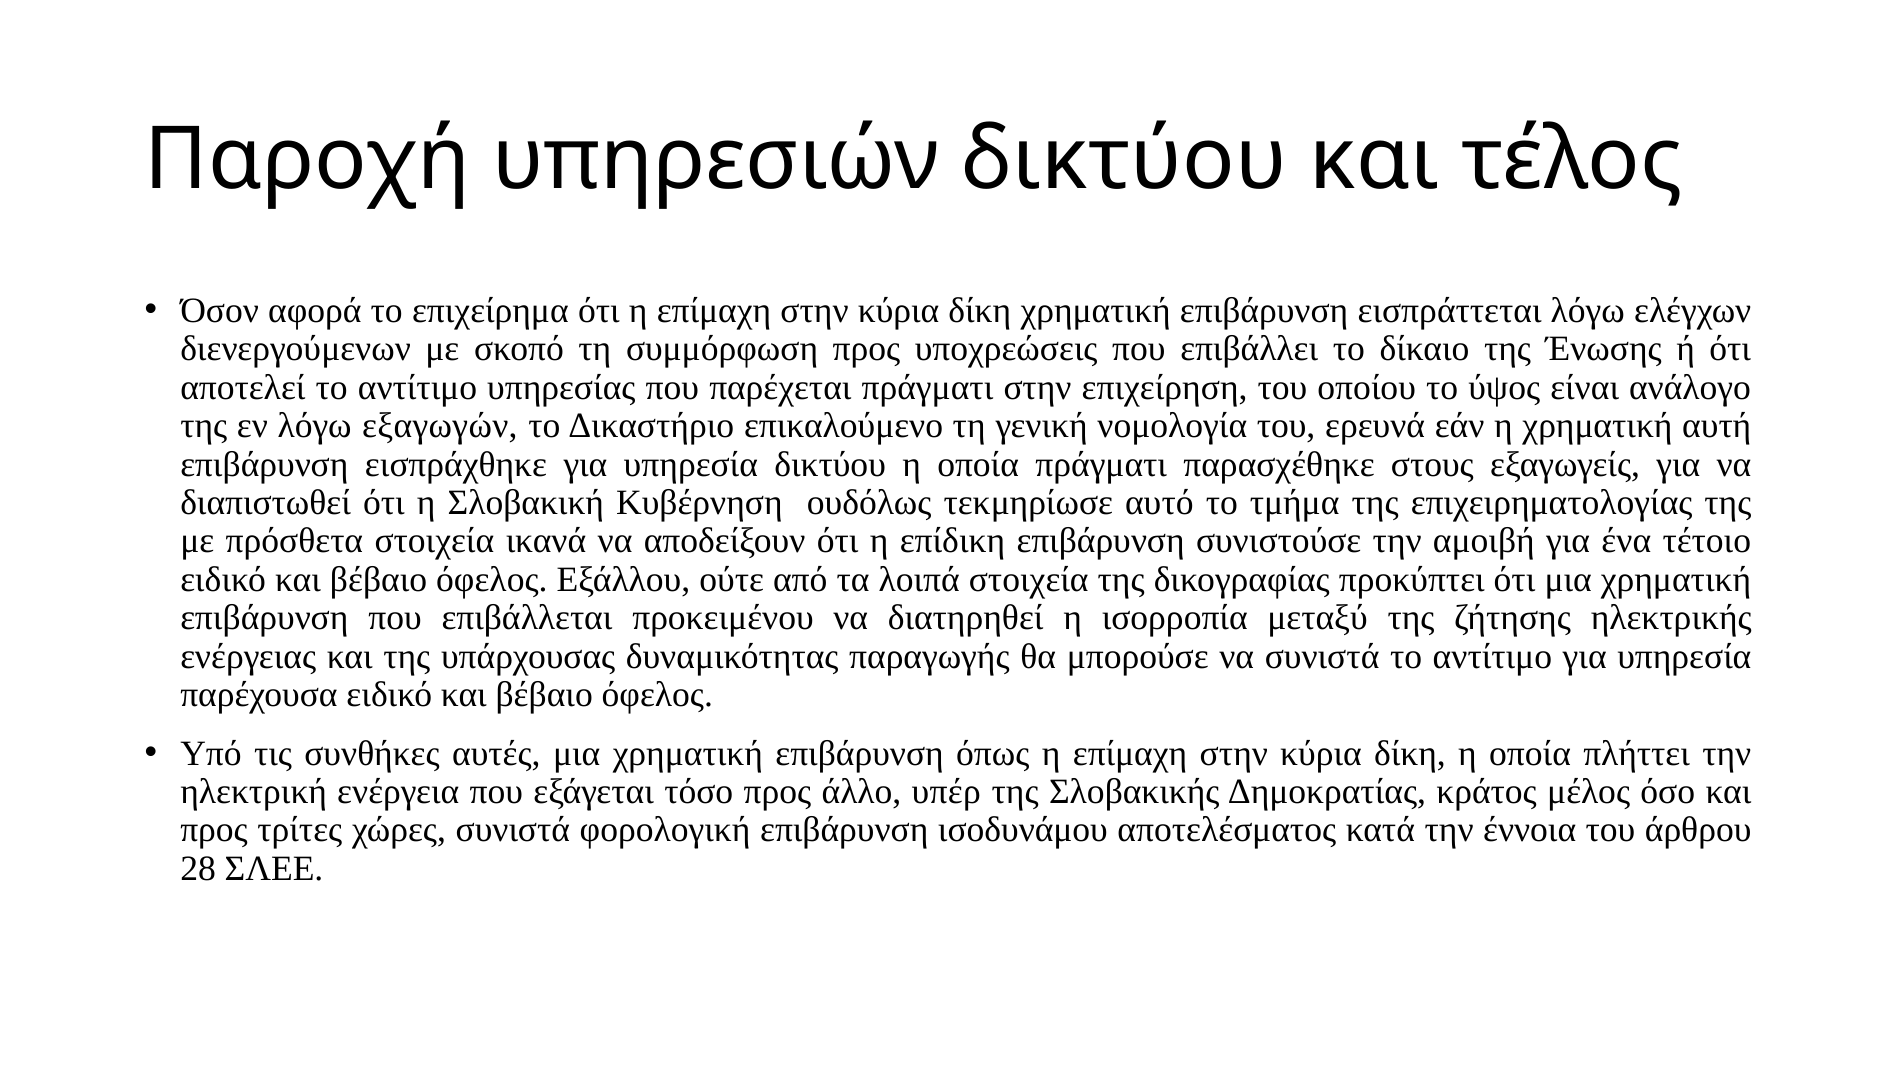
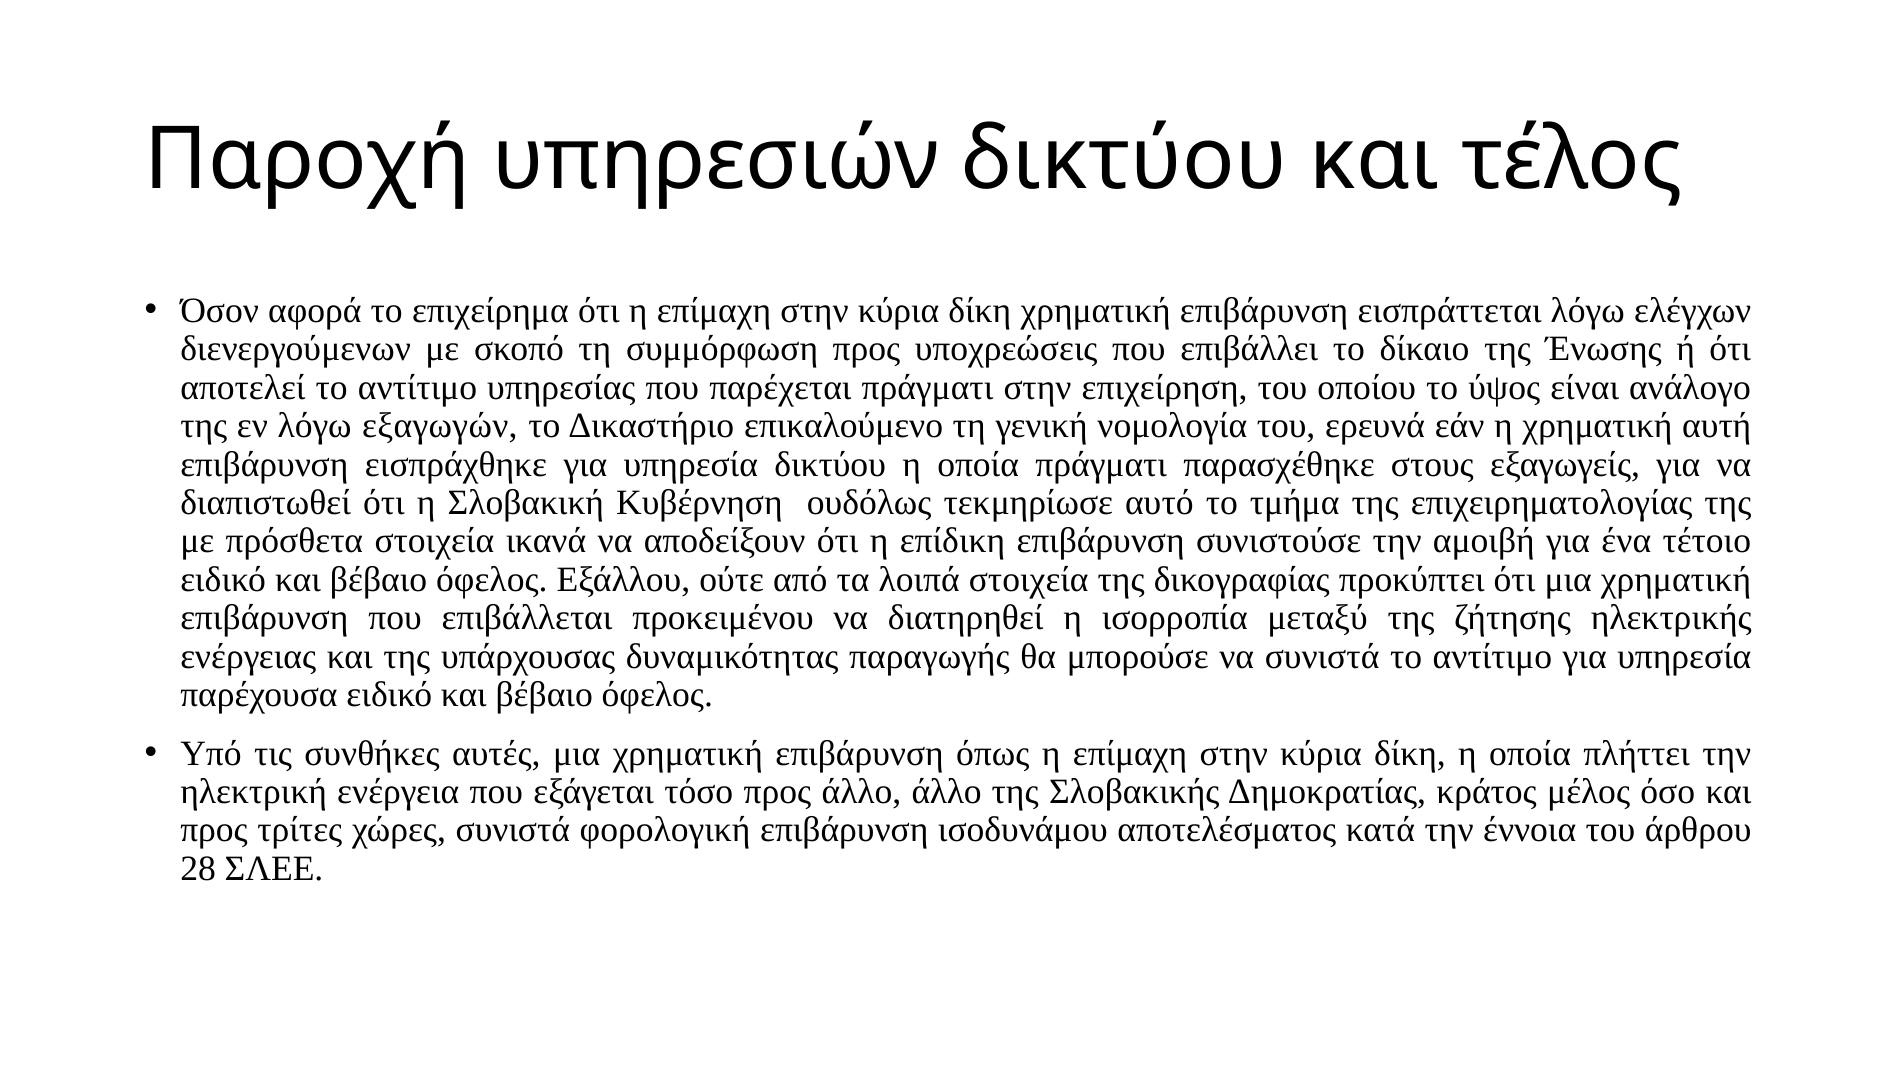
άλλο υπέρ: υπέρ -> άλλο (947, 791)
